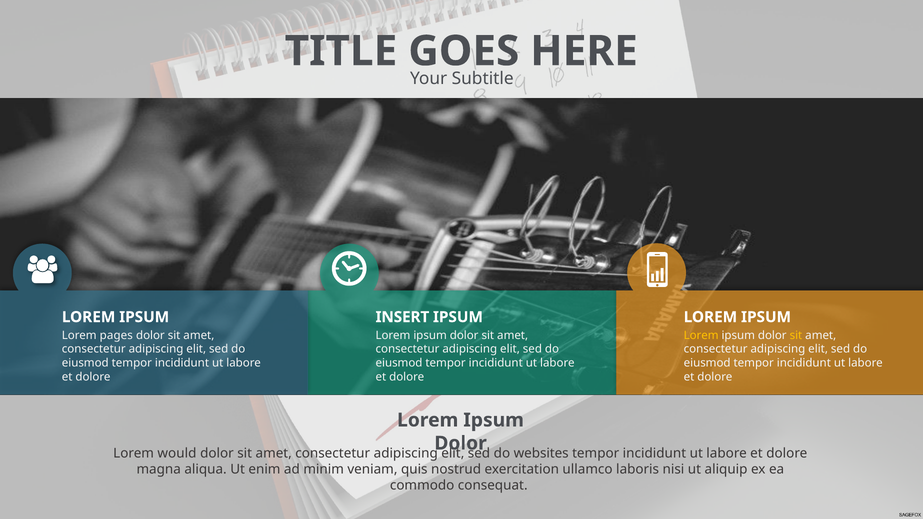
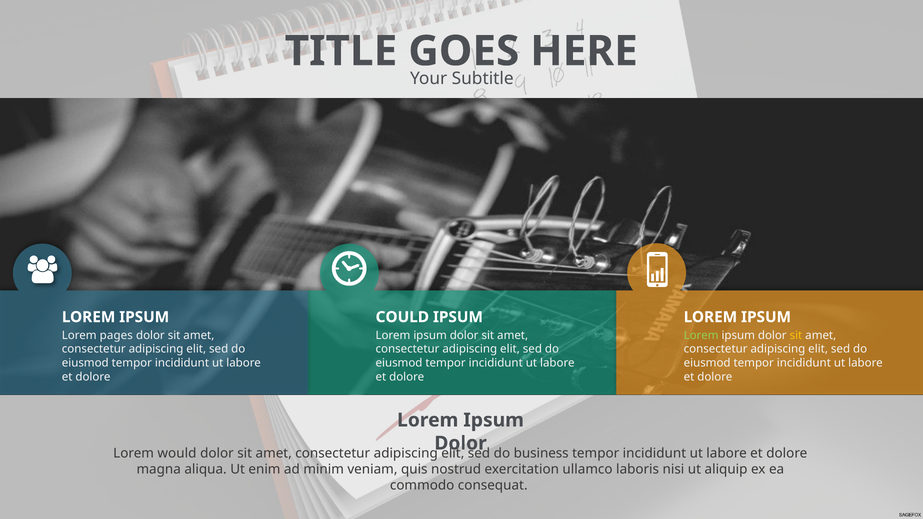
INSERT: INSERT -> COULD (402, 317)
Lorem colour: yellow -> light green (701, 335)
websites: websites -> business (541, 453)
